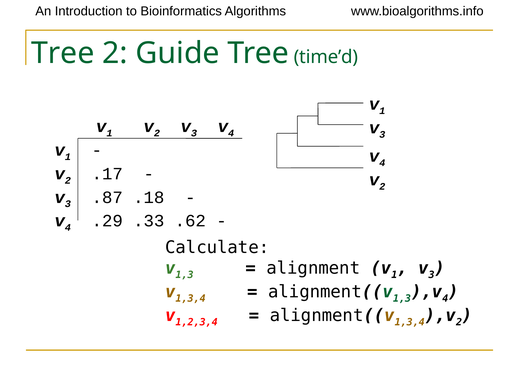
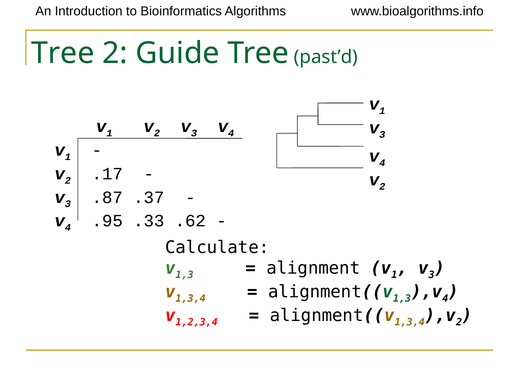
time’d: time’d -> past’d (326, 57)
.18: .18 -> .37 (149, 197)
.29: .29 -> .95 (107, 221)
